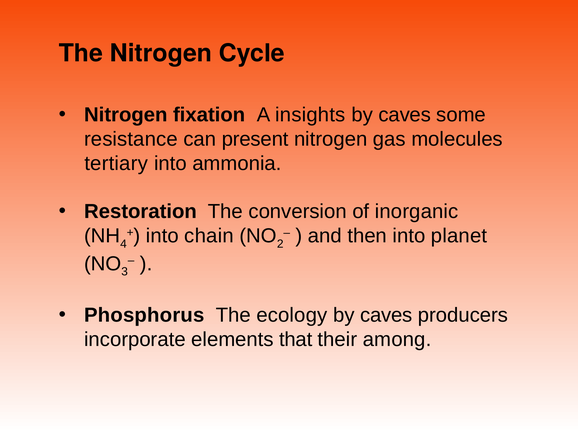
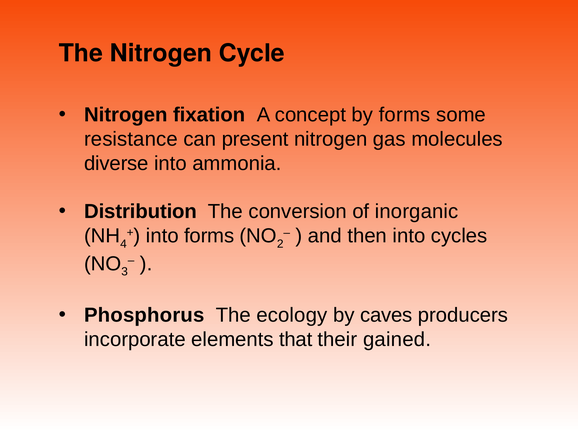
insights: insights -> concept (310, 115)
caves: caves -> forms (405, 115)
tertiary: tertiary -> diverse (116, 164)
Restoration: Restoration -> Distribution (141, 212)
into chain: chain -> forms (209, 236)
planet: planet -> cycles (459, 236)
among: among -> gained (397, 340)
